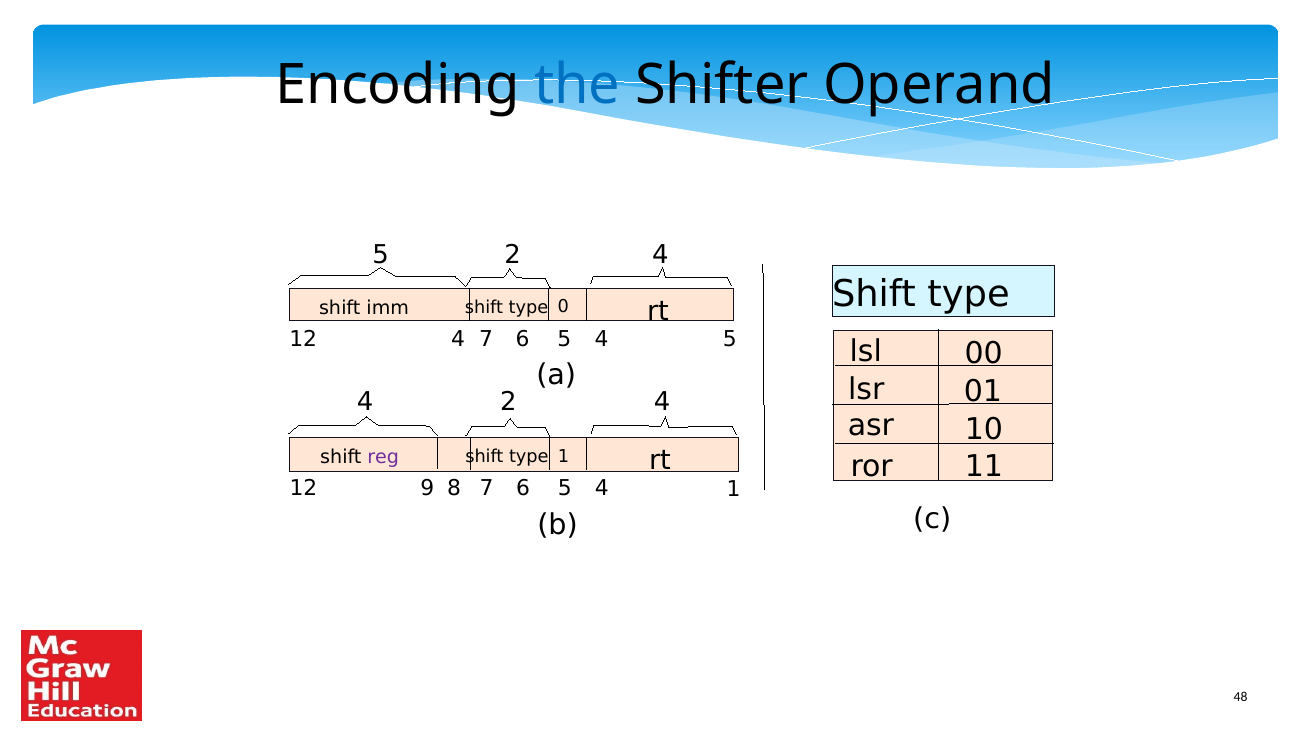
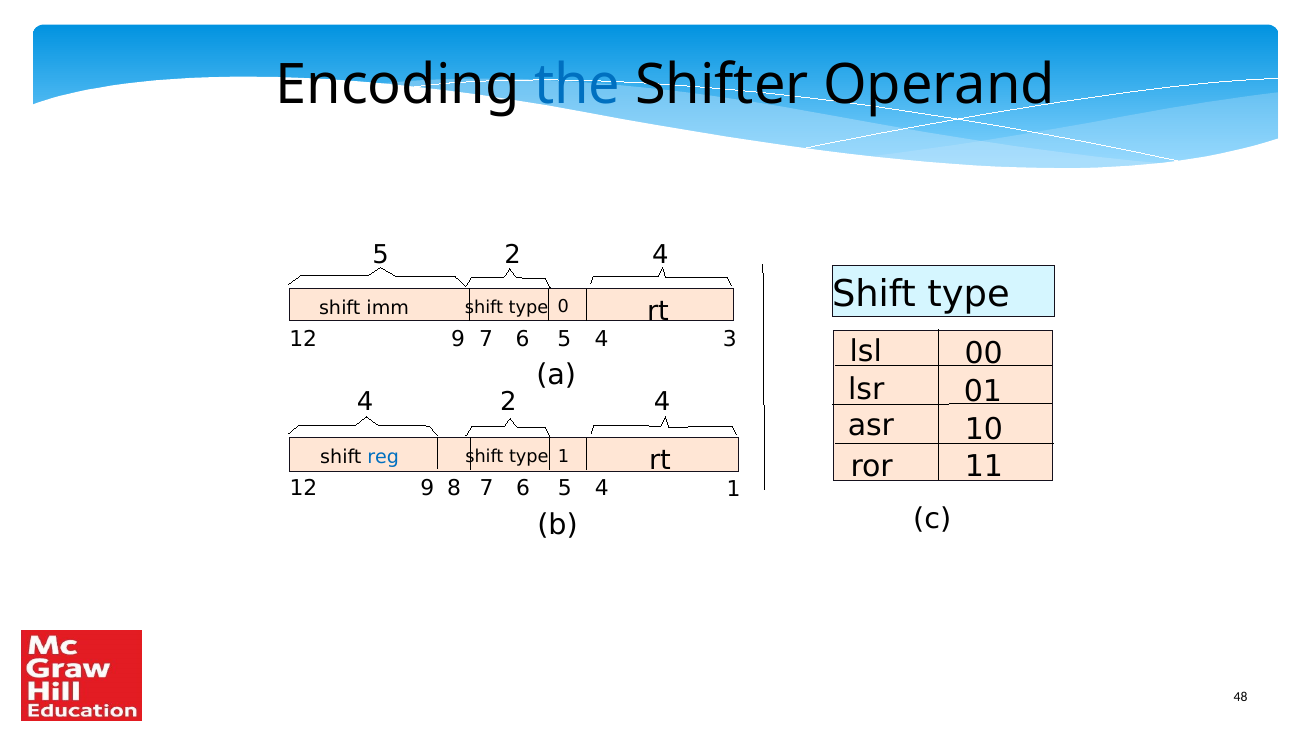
12 4: 4 -> 9 (458, 339)
4 5: 5 -> 3 (730, 339)
reg colour: purple -> blue (383, 457)
